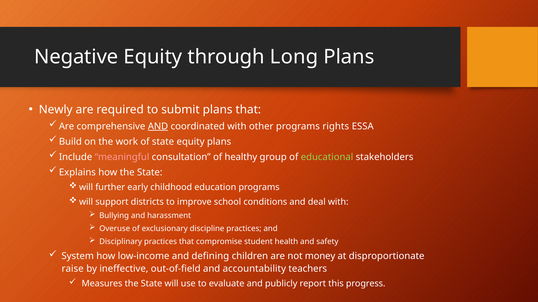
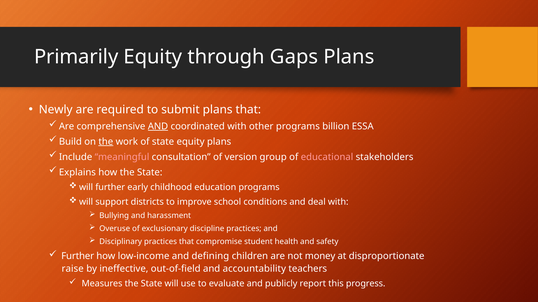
Negative: Negative -> Primarily (76, 57)
Long: Long -> Gaps (294, 57)
rights: rights -> billion (336, 126)
the underline: none -> present (106, 142)
healthy: healthy -> version (241, 157)
educational colour: light green -> pink (327, 157)
System: System -> Further (78, 257)
